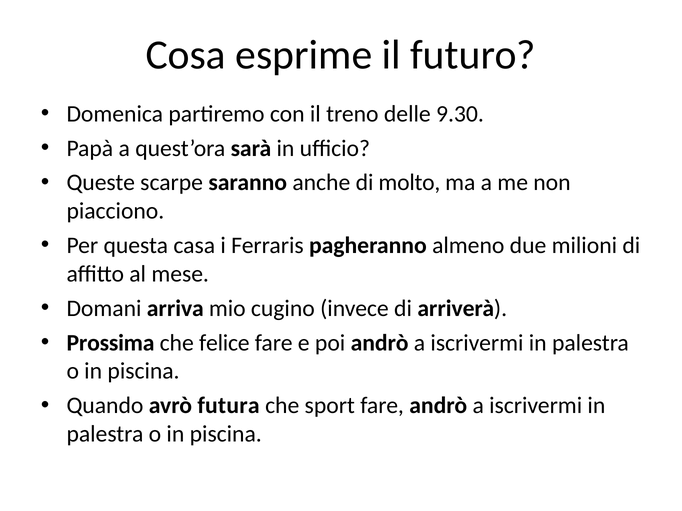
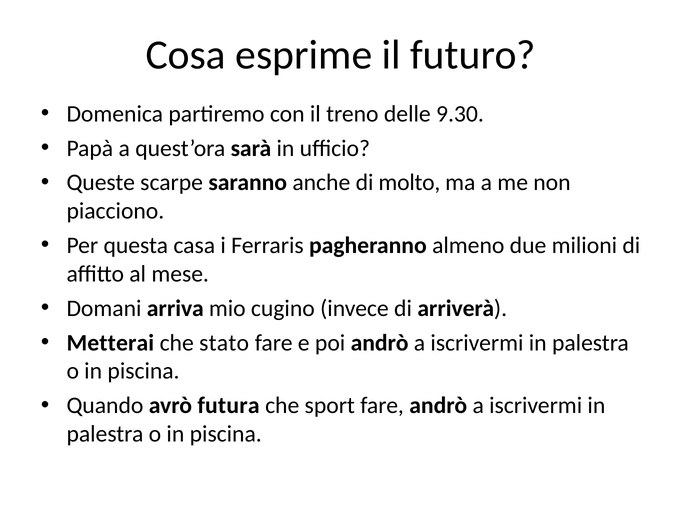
Prossima: Prossima -> Metterai (110, 343)
felice: felice -> stato (224, 343)
